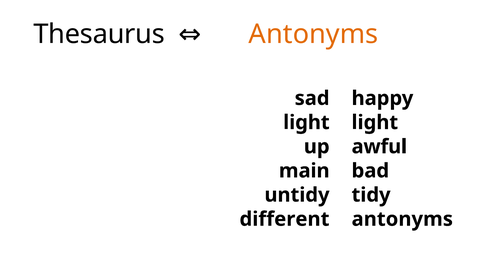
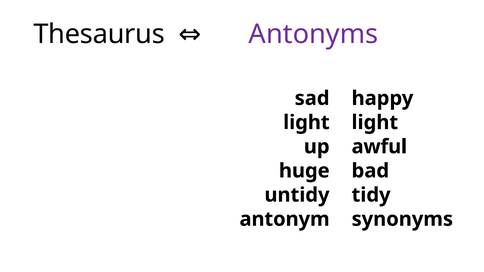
Antonyms colour: orange -> purple (313, 34)
main: main -> huge (304, 171)
different: different -> antonym (285, 219)
antonyms: antonyms -> synonyms (402, 219)
